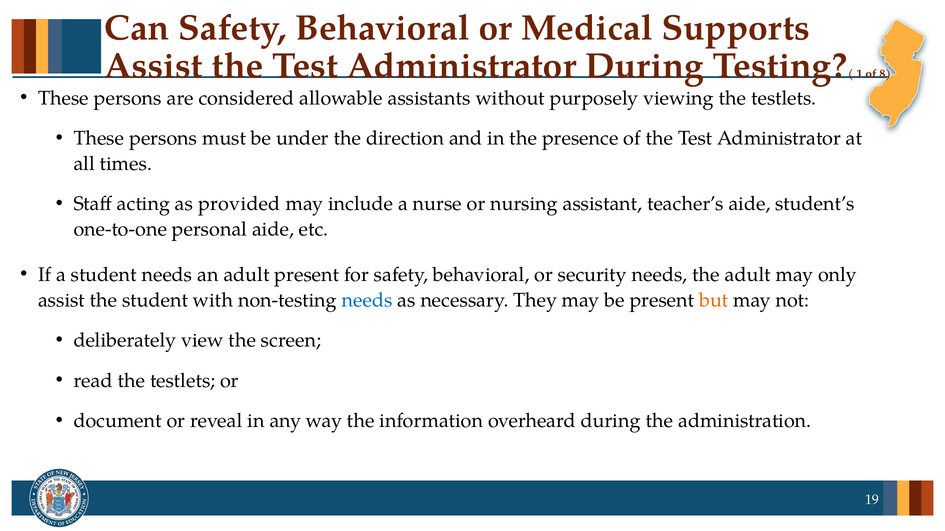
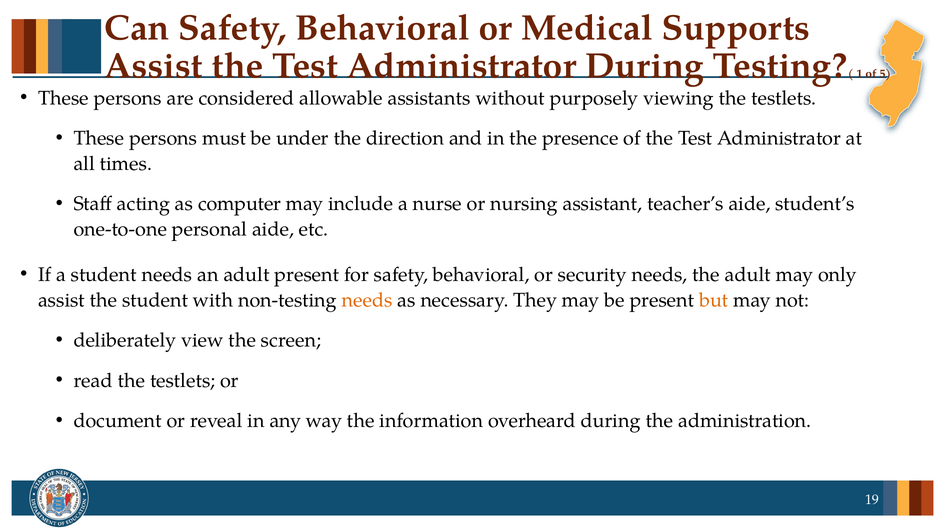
8: 8 -> 5 (885, 74)
provided: provided -> computer (240, 204)
needs colour: blue -> orange (367, 300)
